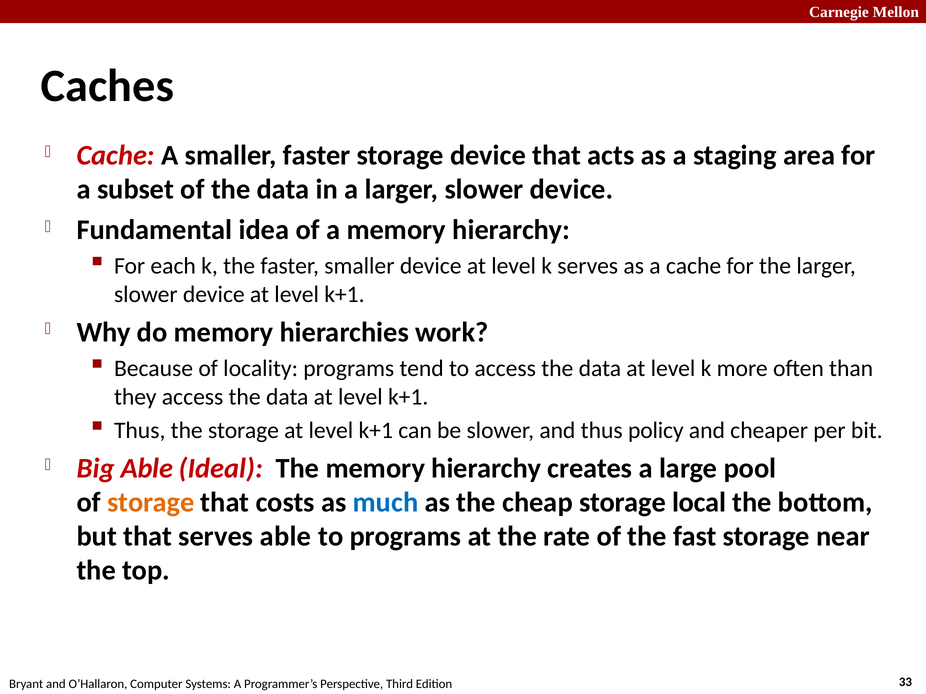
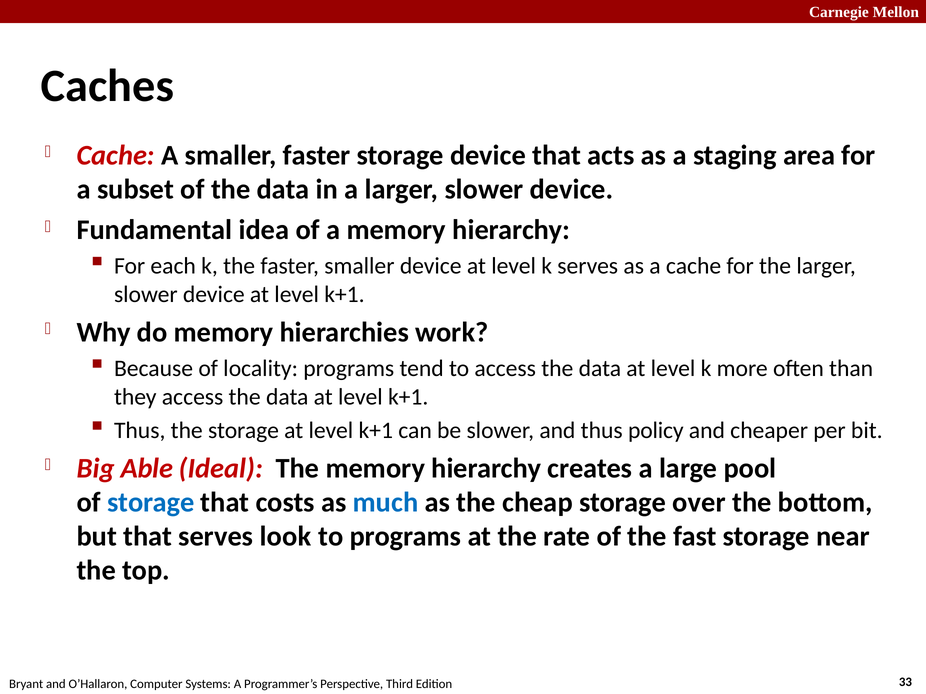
storage colour: orange -> blue (151, 503)
local: local -> over (699, 503)
serves able: able -> look (286, 537)
